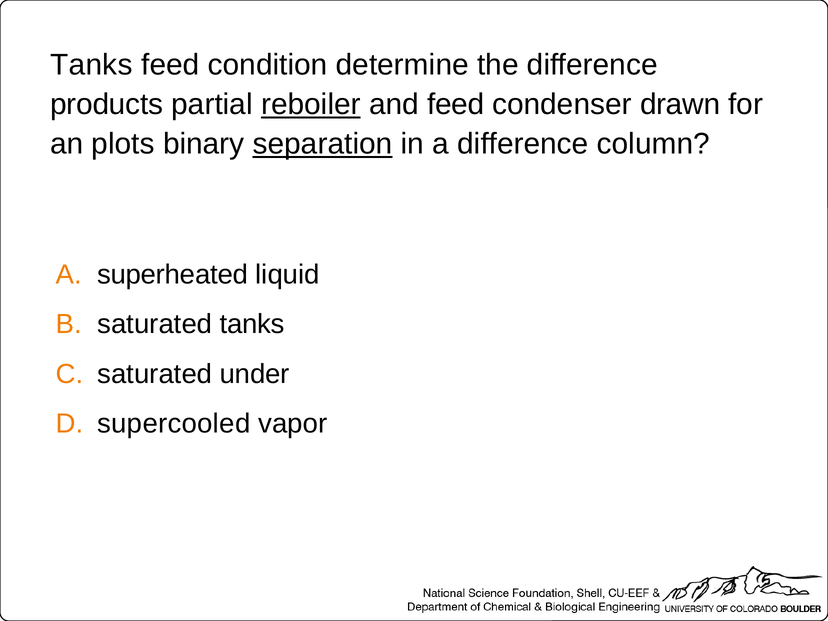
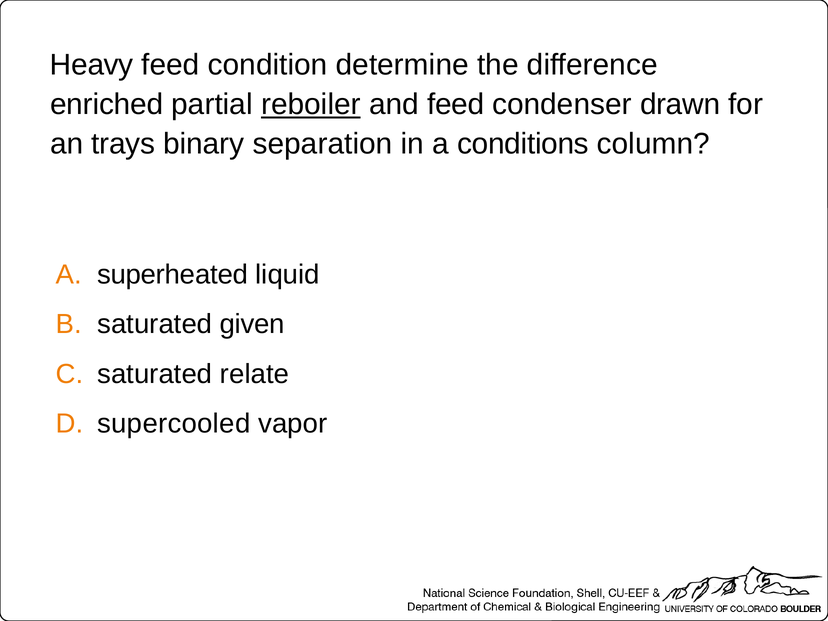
Tanks: Tanks -> Heavy (92, 65)
products: products -> enriched (107, 105)
plots: plots -> trays (123, 144)
separation underline: present -> none (323, 144)
a difference: difference -> conditions (523, 144)
saturated tanks: tanks -> given (252, 324)
under: under -> relate (254, 374)
